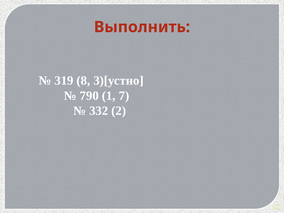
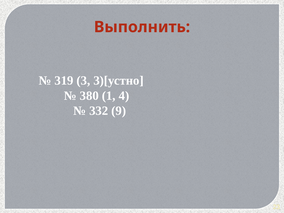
8: 8 -> 3 (83, 81)
790: 790 -> 380 (89, 96)
7: 7 -> 4 (124, 96)
2: 2 -> 9 (119, 111)
